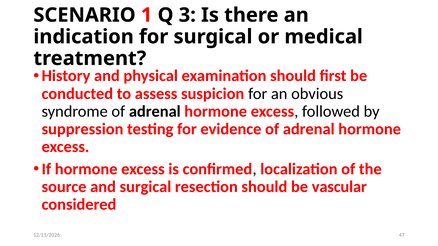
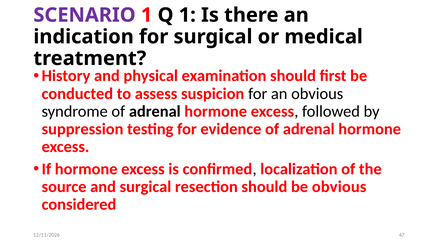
SCENARIO colour: black -> purple (85, 15)
Q 3: 3 -> 1 (187, 15)
be vascular: vascular -> obvious (339, 187)
